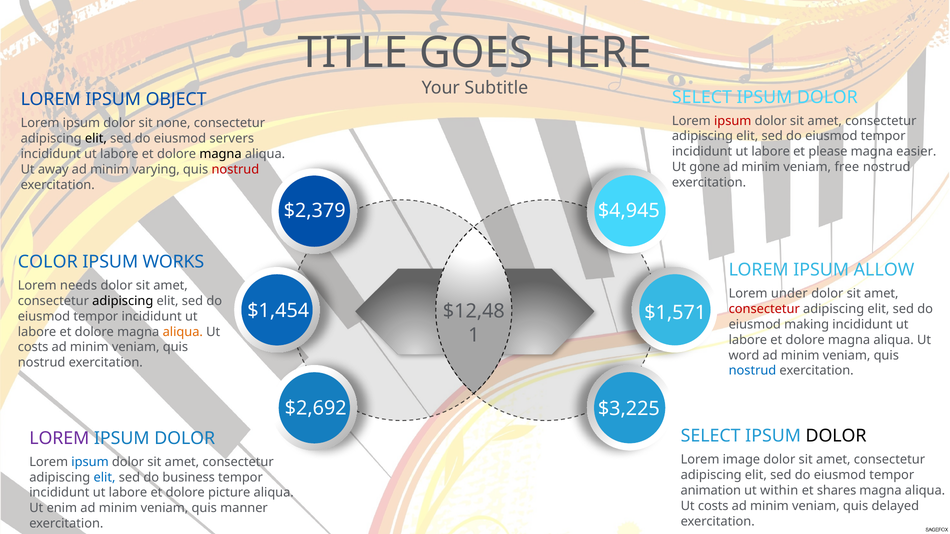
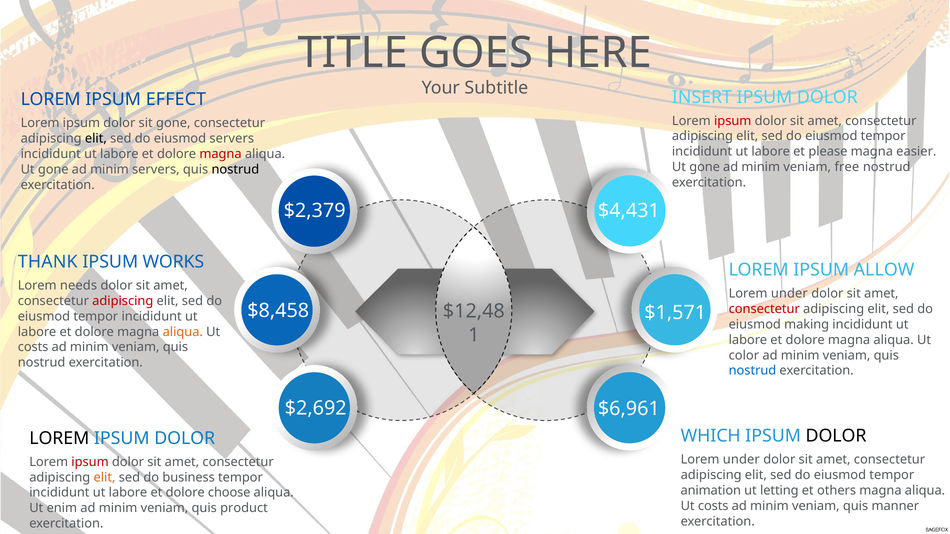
SELECT: SELECT -> INSERT (702, 97)
OBJECT: OBJECT -> EFFECT (176, 100)
sit none: none -> gone (173, 123)
magna colour: black -> red (221, 154)
away: away -> gone (53, 170)
minim varying: varying -> servers (156, 170)
nostrud colour: red -> black (235, 170)
$4,945: $4,945 -> $4,431 (629, 211)
COLOR: COLOR -> THANK (48, 262)
adipiscing colour: black -> red (123, 301)
$1,454: $1,454 -> $8,458 (278, 311)
word: word -> color (744, 356)
$3,225: $3,225 -> $6,961 (629, 409)
SELECT: SELECT -> WHICH (711, 436)
LOREM colour: purple -> black (59, 439)
image: image -> under (741, 460)
ipsum colour: blue -> red (90, 462)
elit colour: blue -> orange (105, 478)
within: within -> letting (779, 491)
shares: shares -> others (837, 491)
picture: picture -> choose (229, 493)
delayed: delayed -> manner (895, 506)
manner: manner -> product (244, 509)
